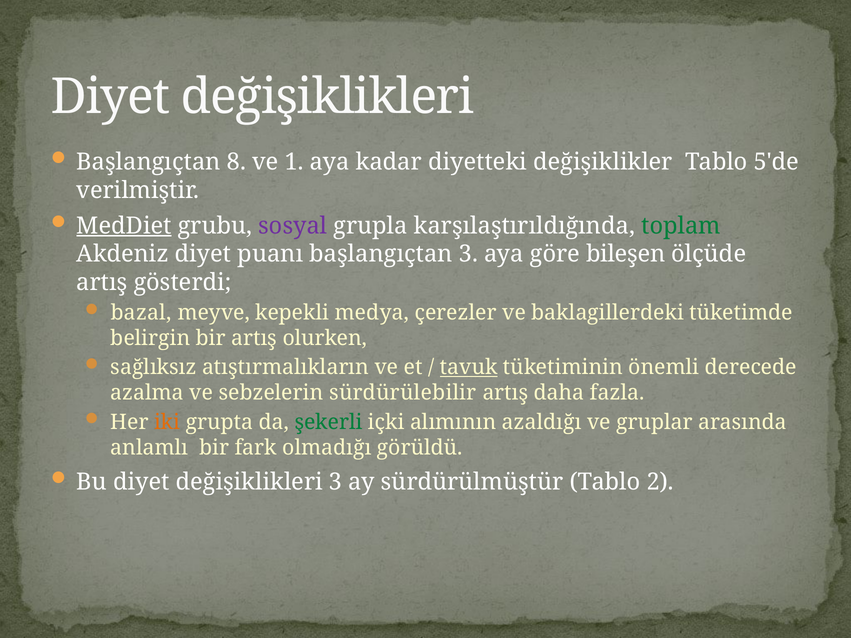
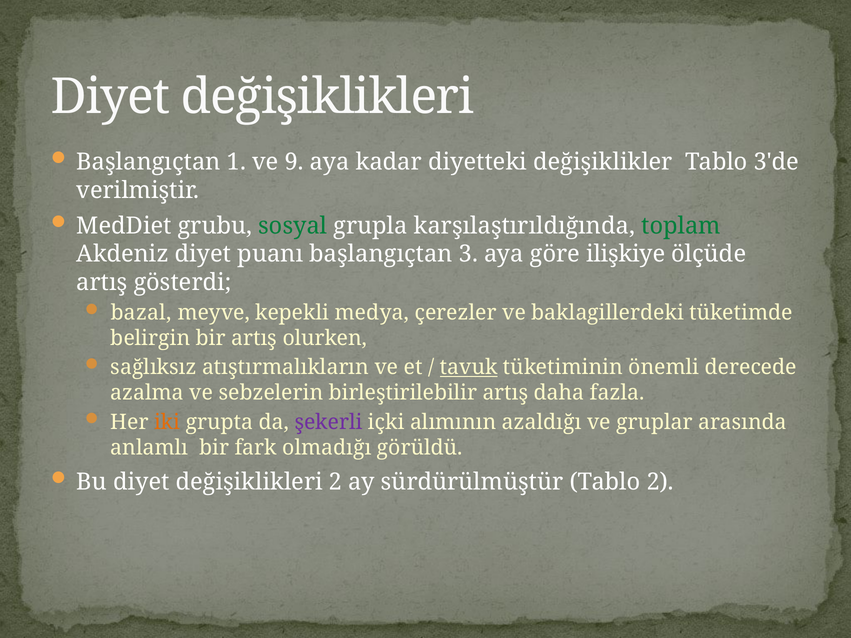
8: 8 -> 1 (236, 162)
1: 1 -> 9 (294, 162)
5'de: 5'de -> 3'de (776, 162)
MedDiet underline: present -> none (124, 226)
sosyal colour: purple -> green (293, 226)
bileşen: bileşen -> ilişkiye (626, 254)
sürdürülebilir: sürdürülebilir -> birleştirilebilir (403, 393)
şekerli colour: green -> purple (329, 422)
değişiklikleri 3: 3 -> 2 (336, 482)
